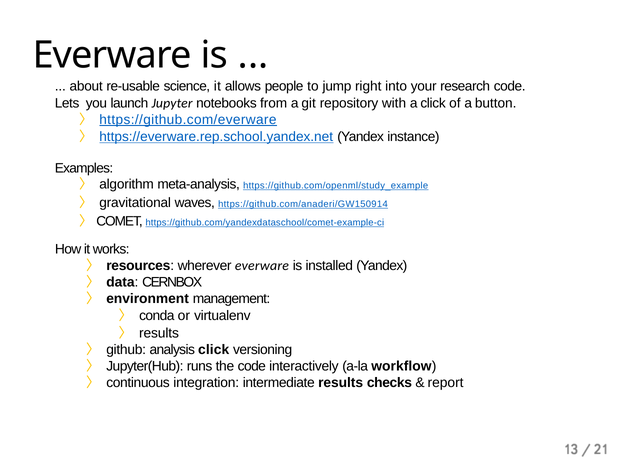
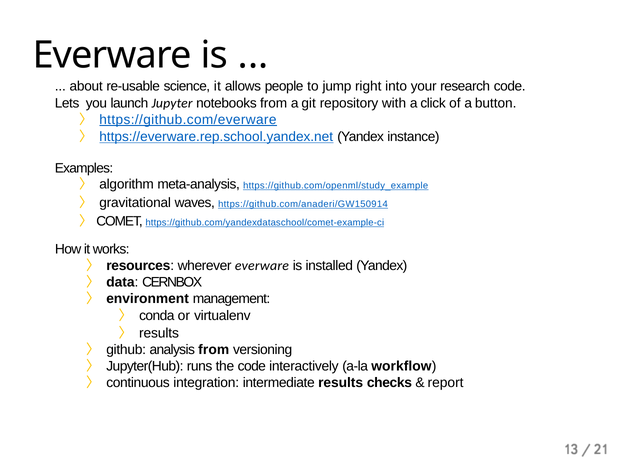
analysis click: click -> from (214, 350)
